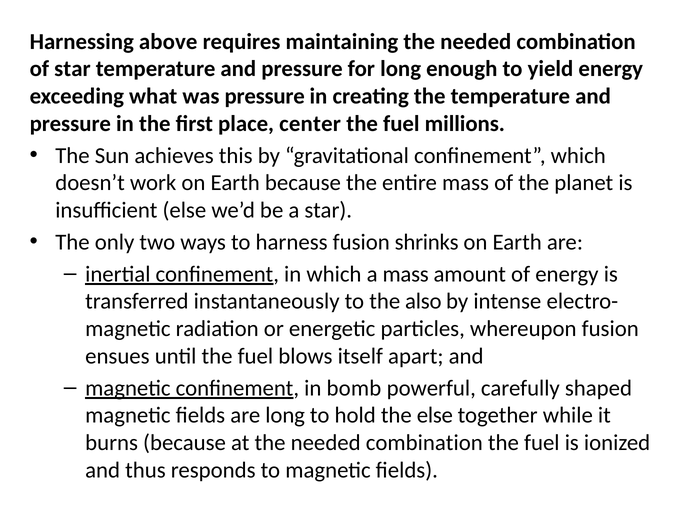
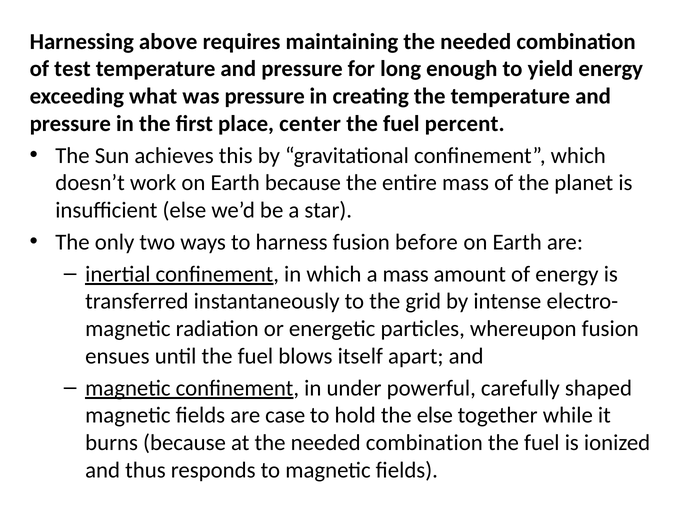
of star: star -> test (72, 69)
millions: millions -> percent (465, 124)
shrinks: shrinks -> before (426, 242)
also: also -> grid (423, 301)
bomb: bomb -> under (354, 388)
are long: long -> case (285, 415)
